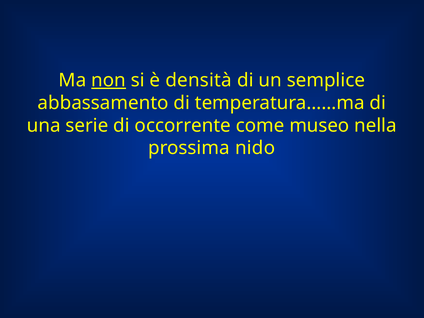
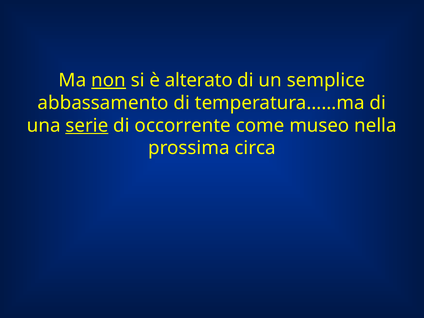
densità: densità -> alterato (199, 80)
serie underline: none -> present (87, 125)
nido: nido -> circa (255, 148)
